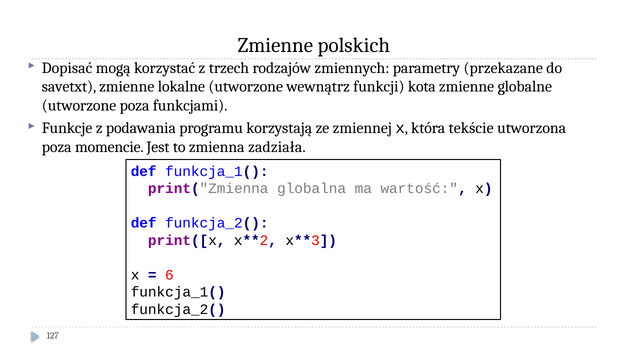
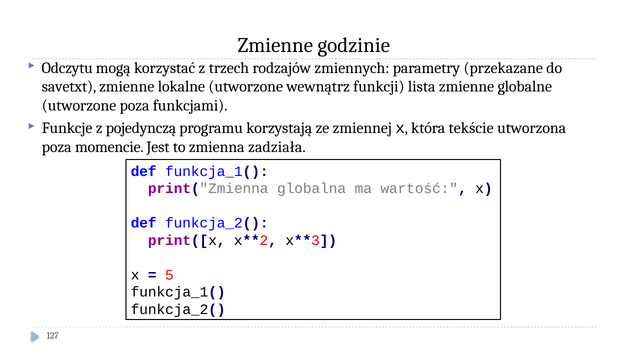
polskich: polskich -> godzinie (354, 45)
Dopisać: Dopisać -> Odczytu (67, 68)
kota: kota -> lista (422, 87)
podawania: podawania -> pojedynczą (141, 128)
6: 6 -> 5 (169, 275)
